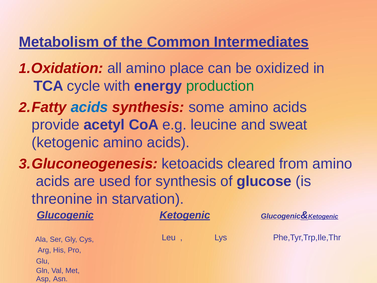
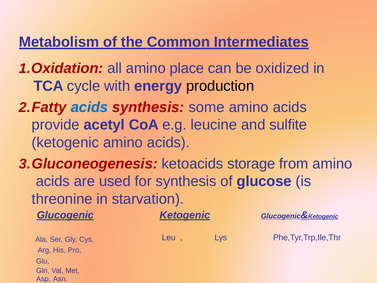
production colour: green -> black (220, 86)
sweat: sweat -> sulfite (288, 125)
cleared: cleared -> storage (251, 164)
